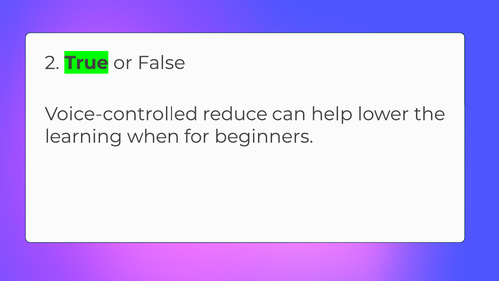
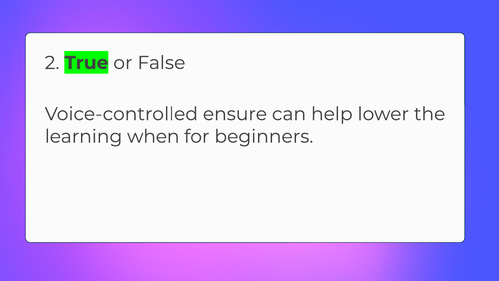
reduce: reduce -> ensure (235, 114)
